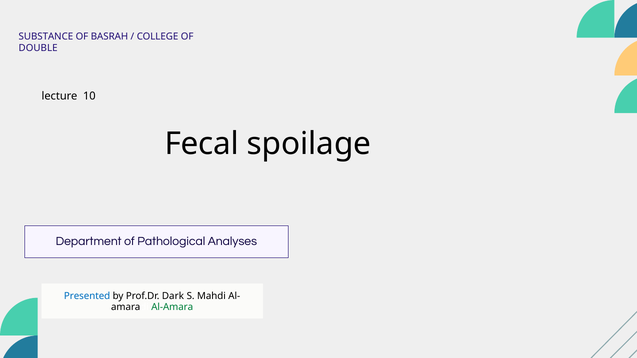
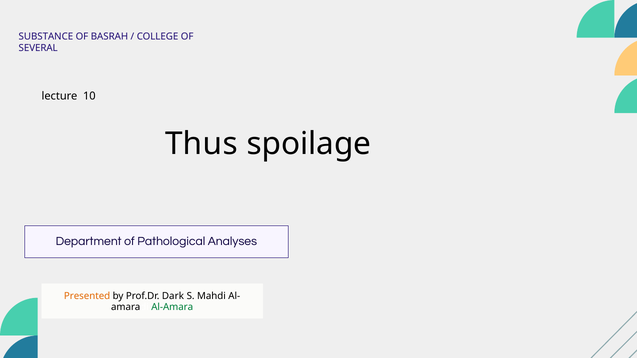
DOUBLE: DOUBLE -> SEVERAL (38, 48)
Fecal: Fecal -> Thus (201, 144)
Presented colour: blue -> orange (87, 296)
